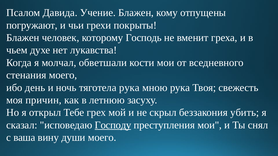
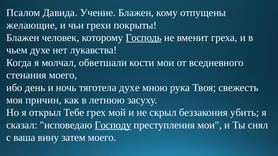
погружают: погружают -> желающие (32, 25)
Господь underline: none -> present (144, 38)
тяготела рука: рука -> духе (129, 88)
души: души -> затем (73, 138)
